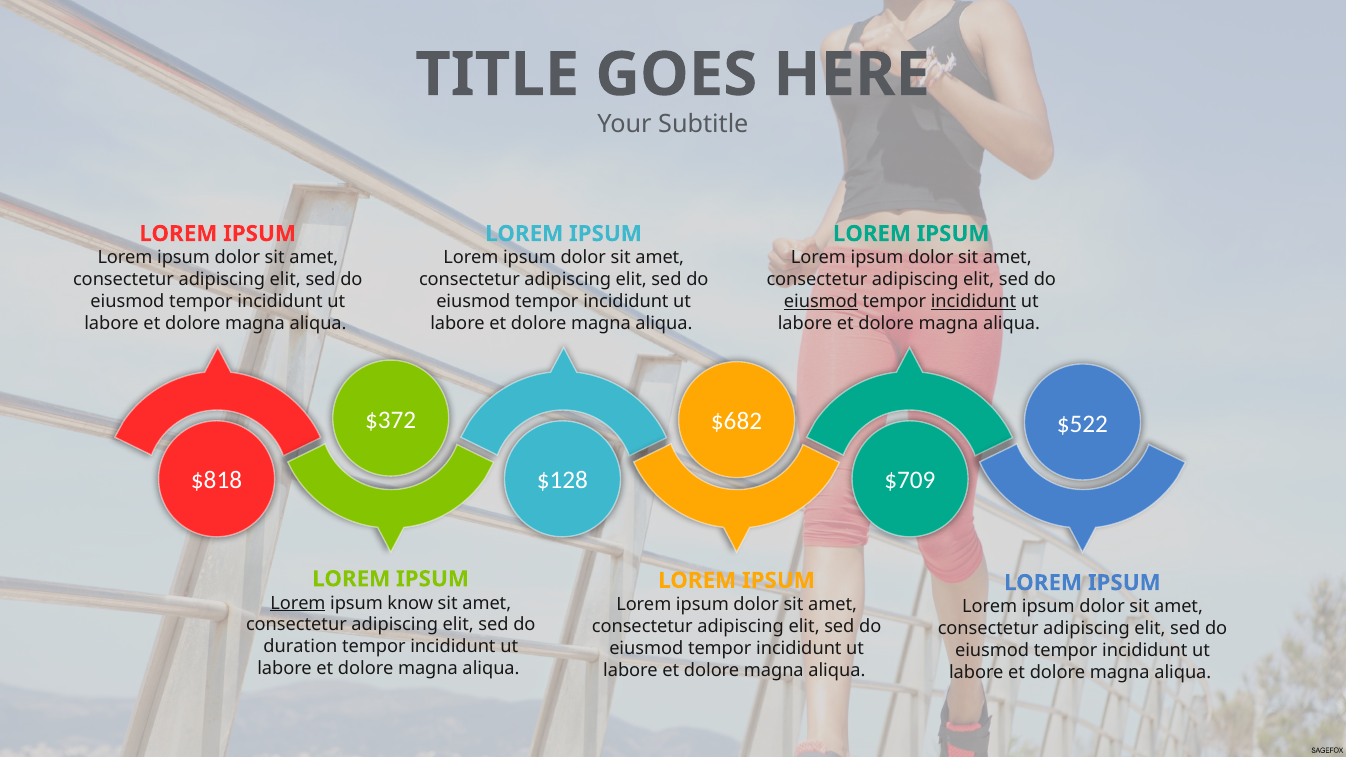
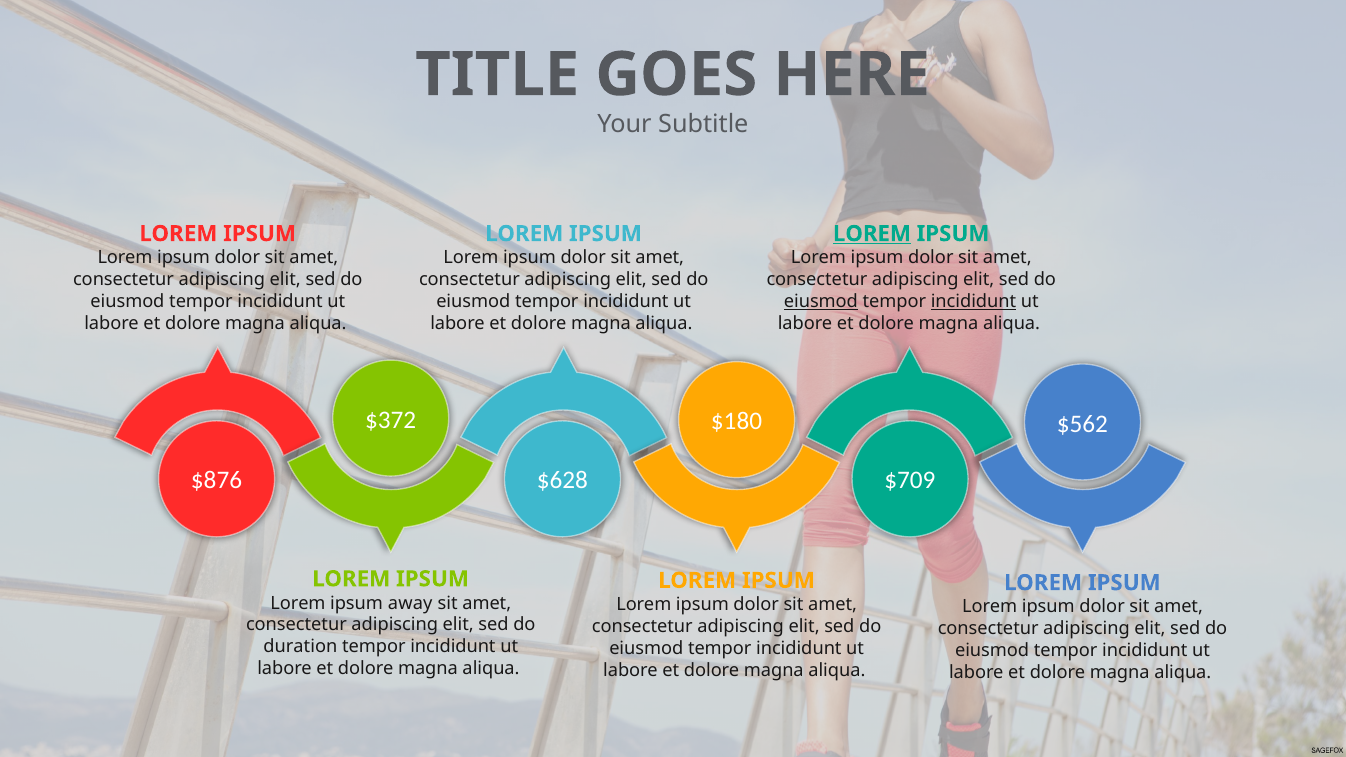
LOREM underline: none -> present (872, 234)
$682: $682 -> $180 (737, 421)
$522: $522 -> $562 (1082, 424)
$818: $818 -> $876 (217, 481)
$128: $128 -> $628 (562, 481)
Lorem underline: present -> none (298, 603)
know: know -> away (410, 603)
